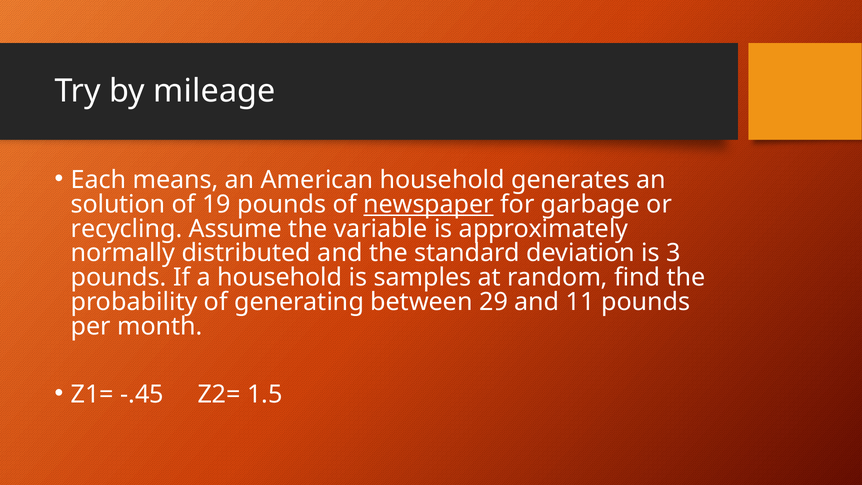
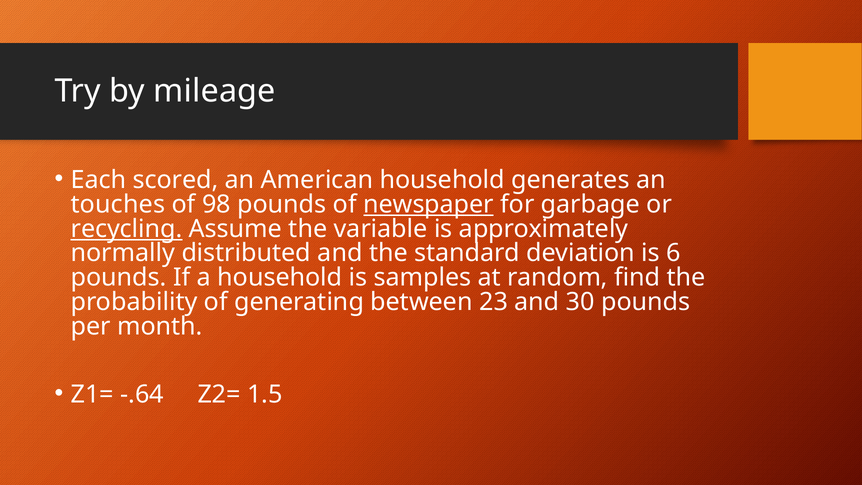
means: means -> scored (176, 180)
solution: solution -> touches (118, 204)
19: 19 -> 98 (216, 204)
recycling underline: none -> present (127, 229)
3: 3 -> 6 (674, 253)
29: 29 -> 23 (494, 302)
11: 11 -> 30 (580, 302)
-.45: -.45 -> -.64 (142, 394)
